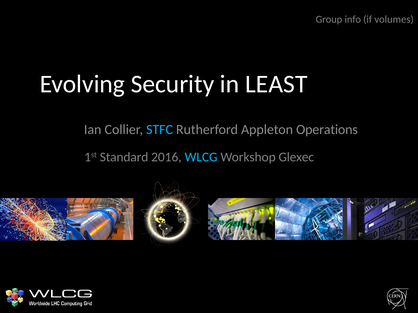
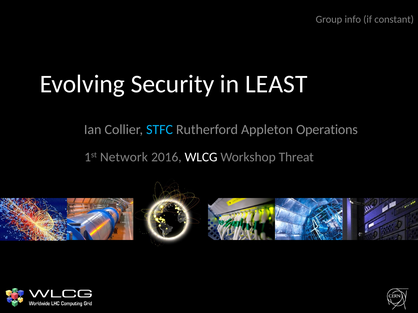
volumes: volumes -> constant (394, 20)
Standard: Standard -> Network (124, 157)
WLCG colour: light blue -> white (201, 157)
Glexec: Glexec -> Threat (296, 157)
